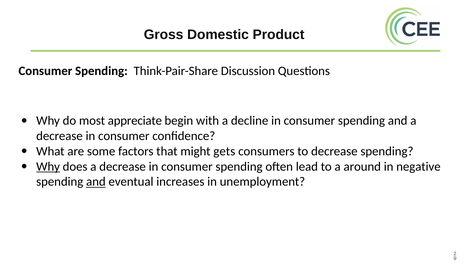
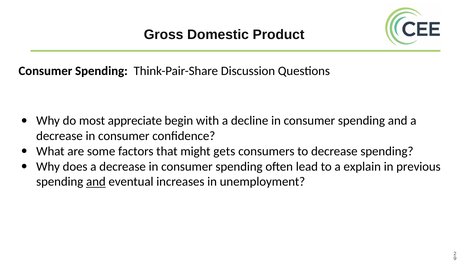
Why underline: present -> none (48, 166)
around: around -> explain (362, 166)
negative: negative -> previous (418, 166)
